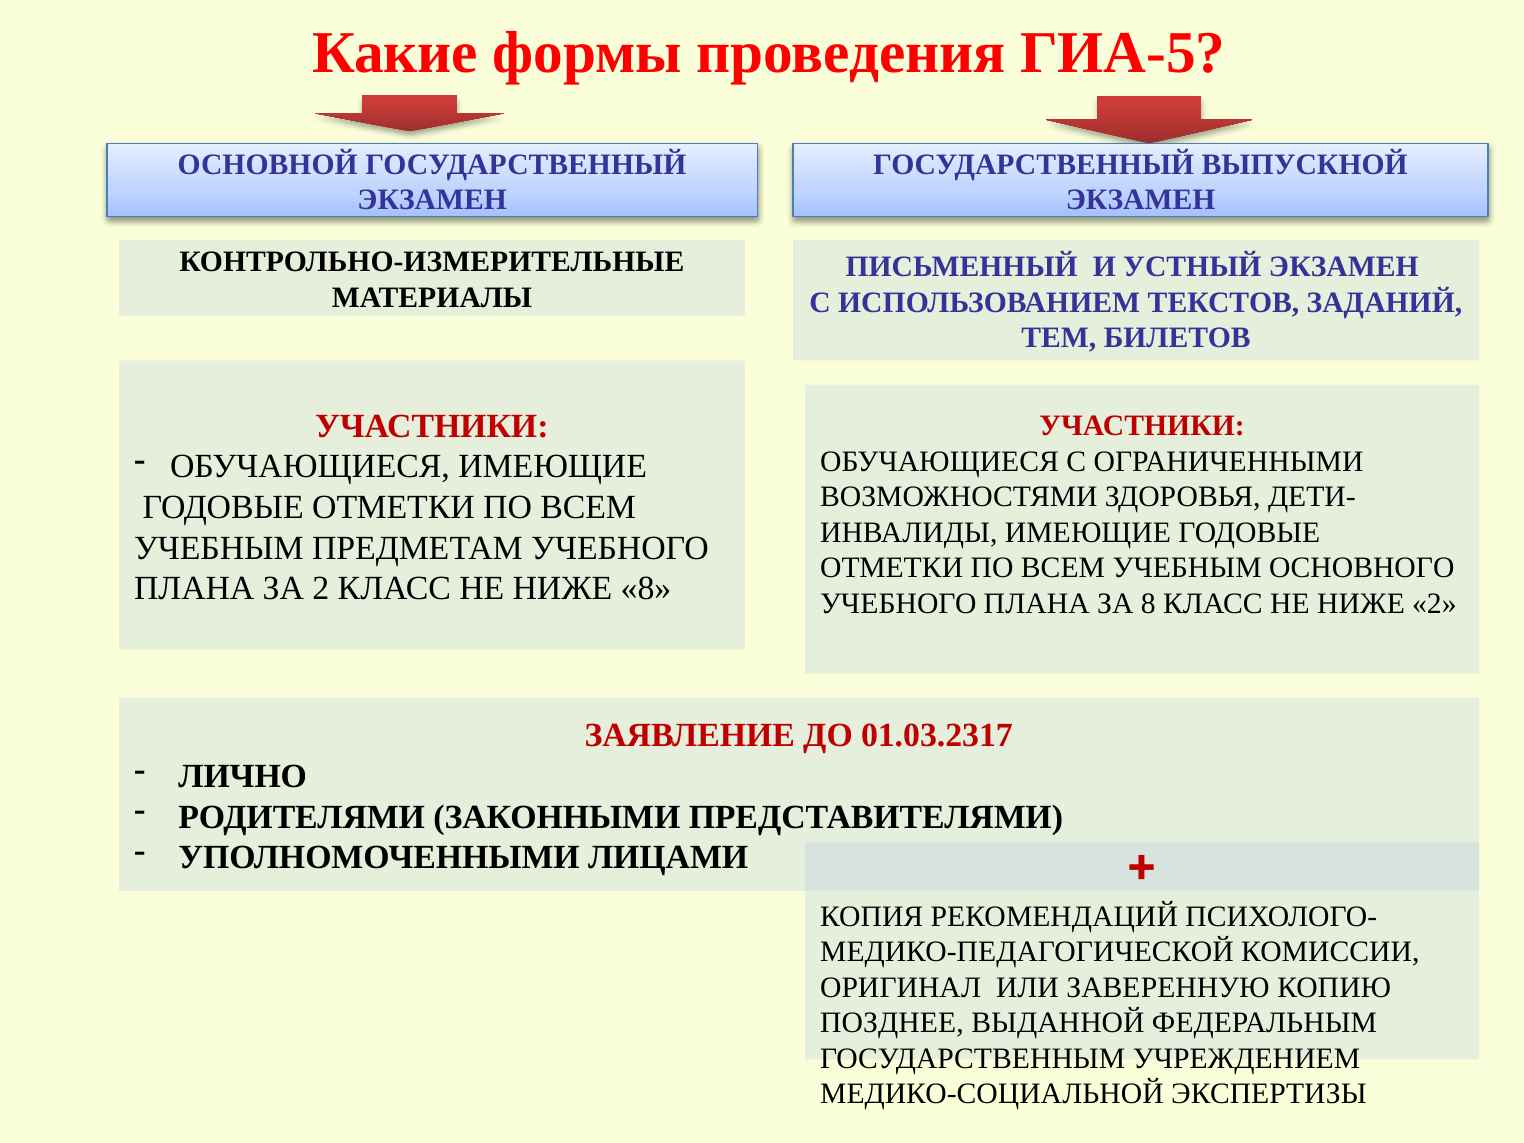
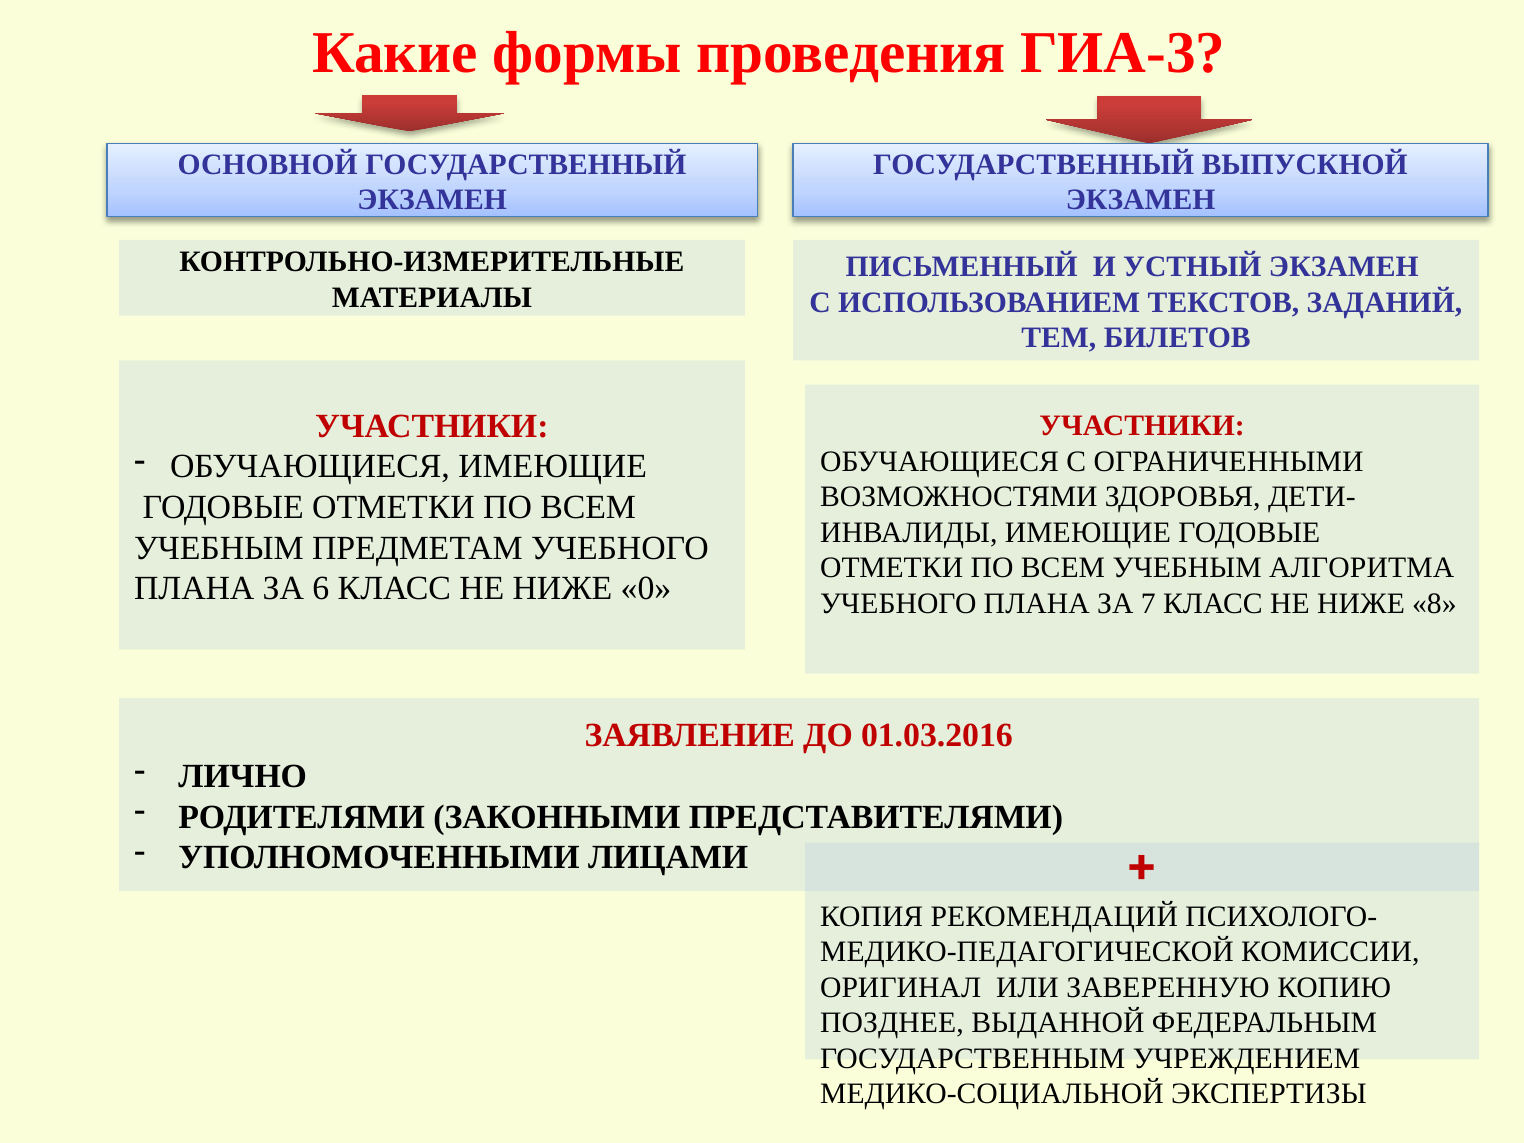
ГИА-5: ГИА-5 -> ГИА-3 (1123, 53)
ОСНОВНОГО: ОСНОВНОГО -> АЛГОРИТМА (1362, 568)
ЗА 2: 2 -> 6 (321, 589)
НИЖЕ 8: 8 -> 0 (646, 589)
ЗА 8: 8 -> 7 (1148, 604)
НИЖЕ 2: 2 -> 8 (1434, 604)
01.03.2317: 01.03.2317 -> 01.03.2016 (937, 736)
